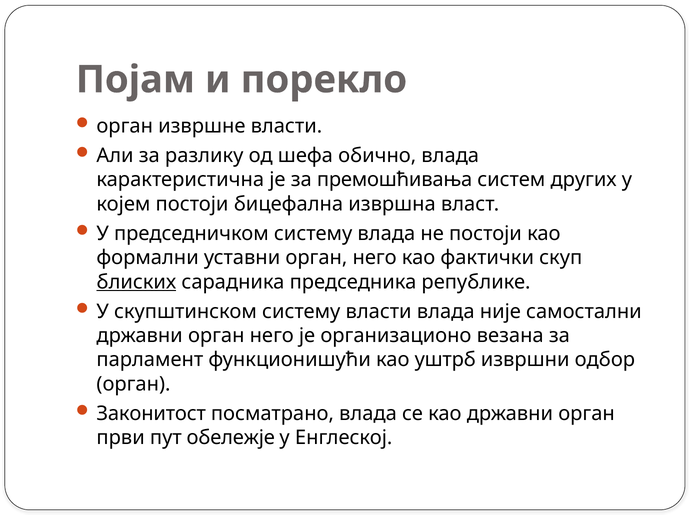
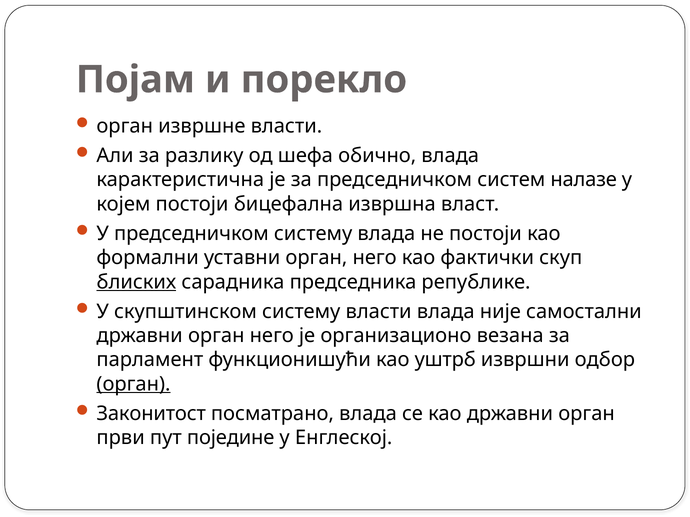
за премошћивања: премошћивања -> председничком (395, 180)
других: других -> налазе (584, 180)
орган underline: none -> present (133, 384)
обележје: обележје -> поједине (231, 438)
